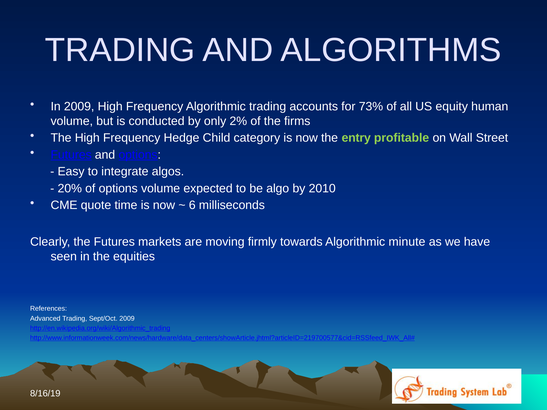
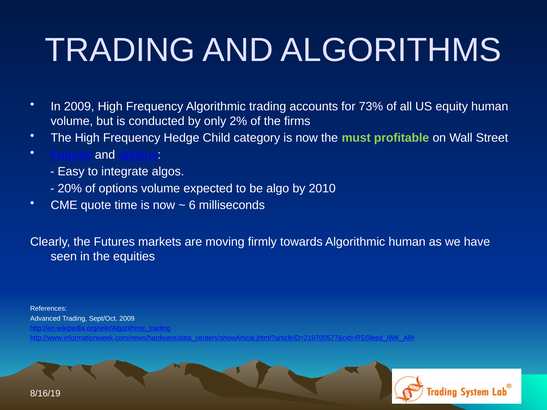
entry: entry -> must (356, 138)
Algorithmic minute: minute -> human (407, 242)
